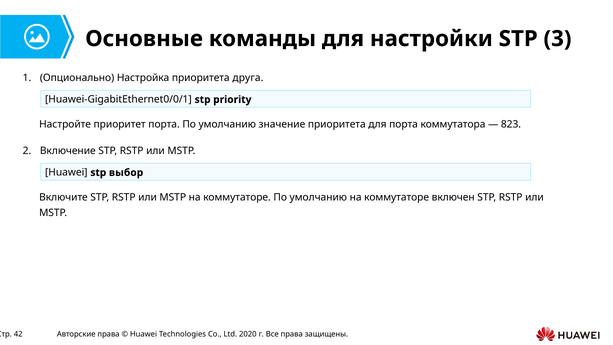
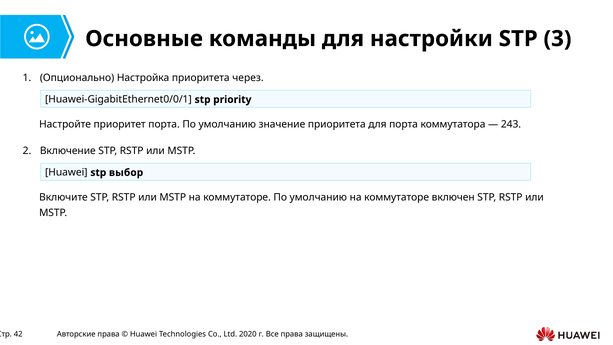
друга: друга -> через (248, 78)
823: 823 -> 243 (511, 124)
